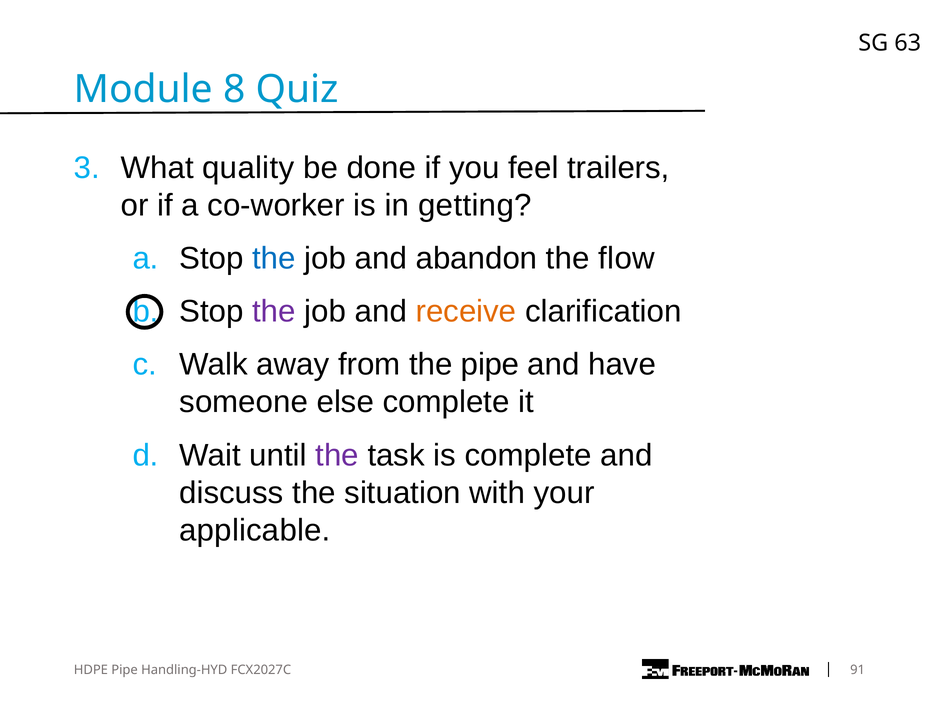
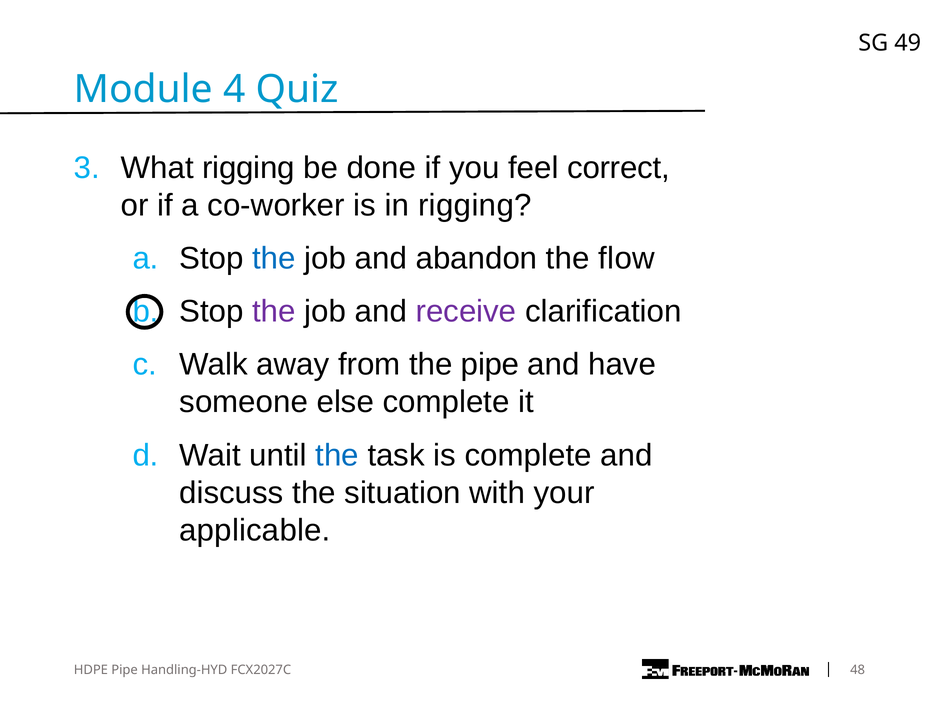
63: 63 -> 49 (908, 43)
8: 8 -> 4 (234, 90)
What quality: quality -> rigging (249, 168)
trailers: trailers -> correct (619, 168)
in getting: getting -> rigging (475, 205)
receive colour: orange -> purple (466, 312)
the colour: purple -> blue (337, 456)
91: 91 -> 48 (858, 671)
